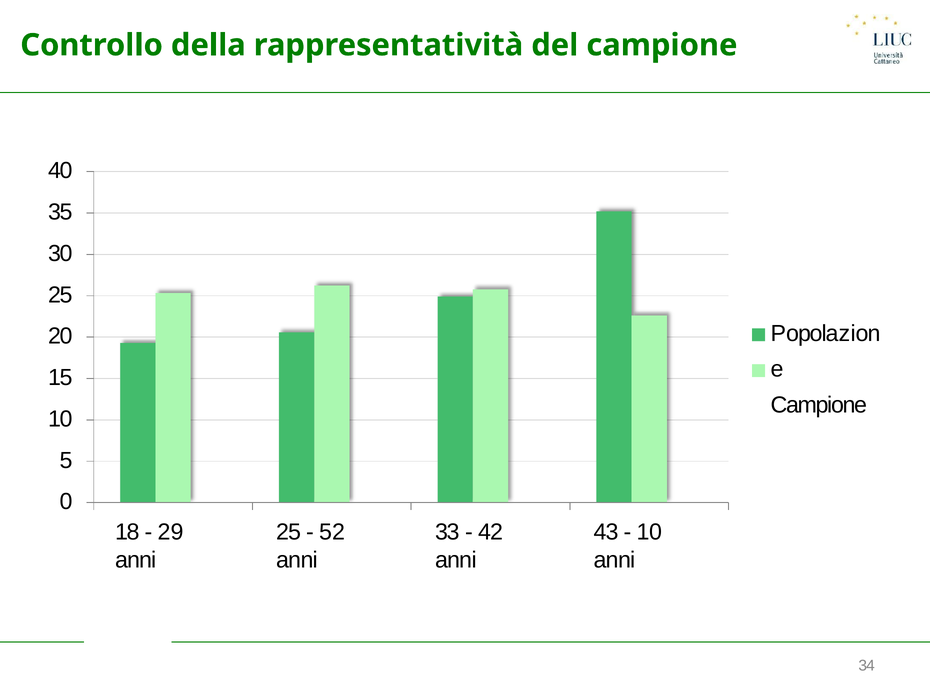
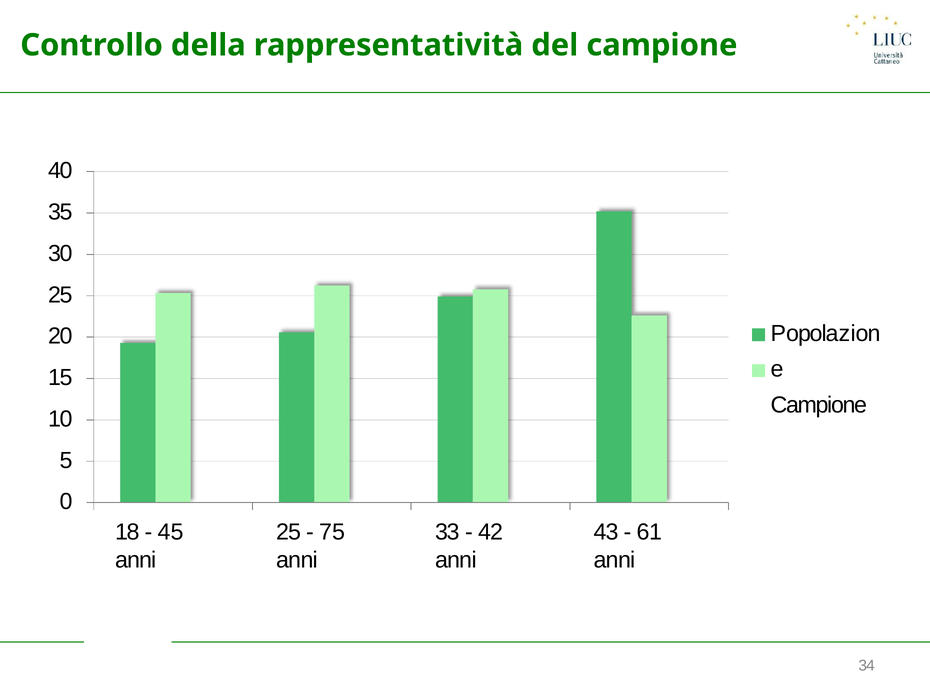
29: 29 -> 45 (171, 532)
52: 52 -> 75 (332, 532)
10: 10 -> 61 (650, 532)
